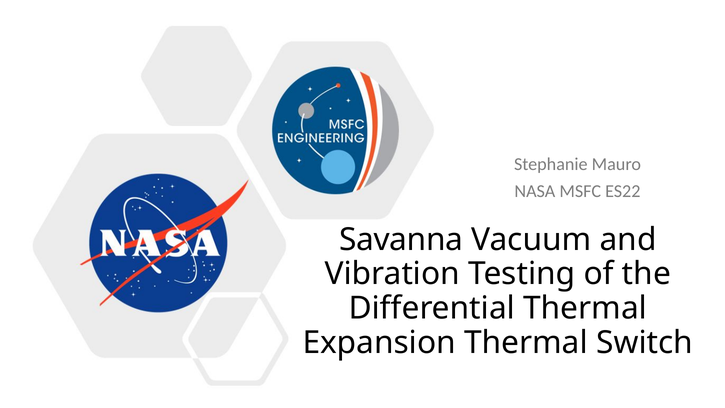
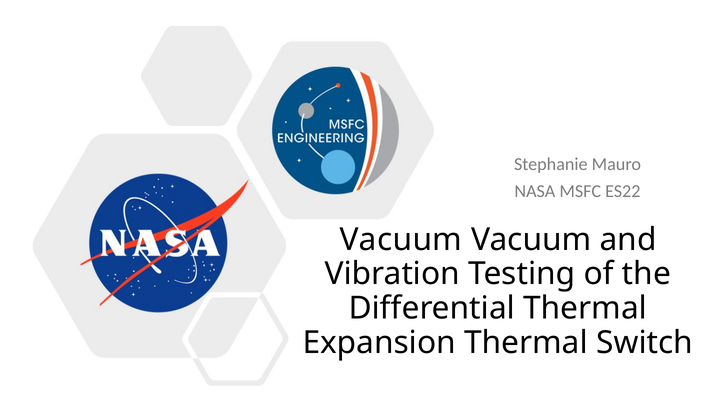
Savanna: Savanna -> Vacuum (401, 240)
